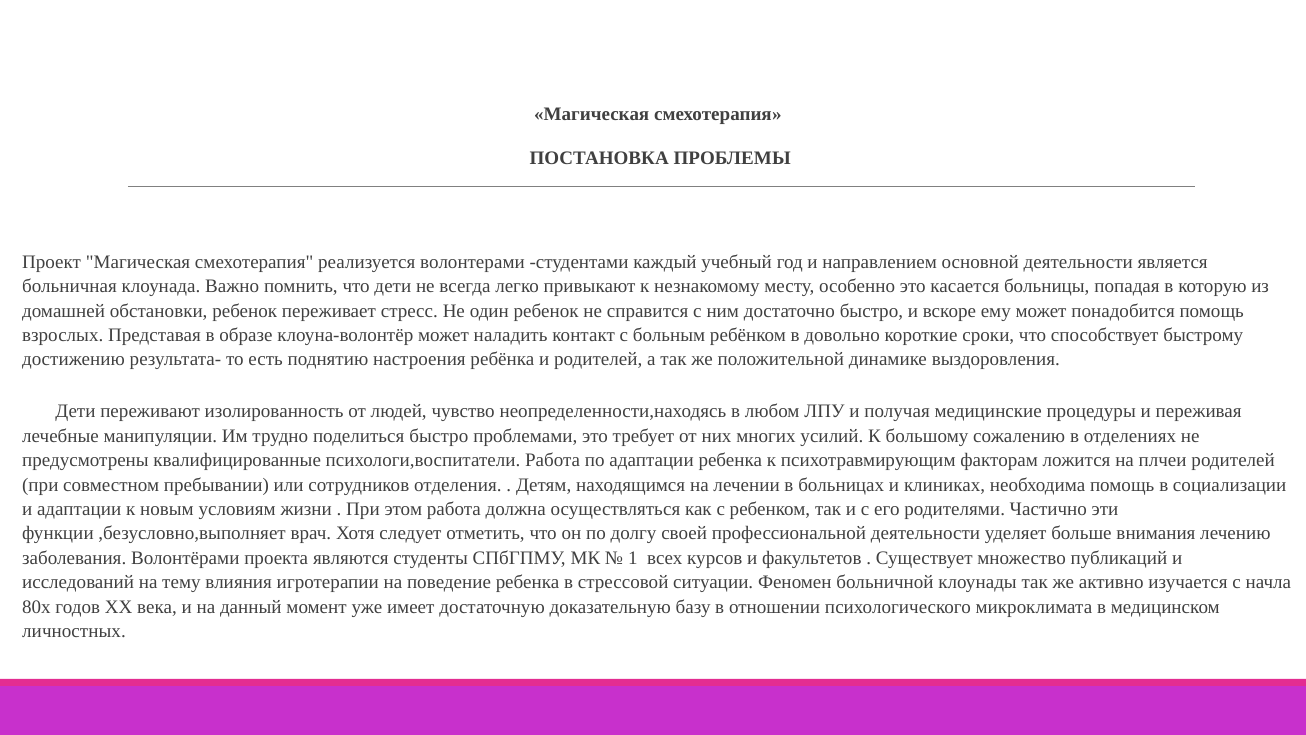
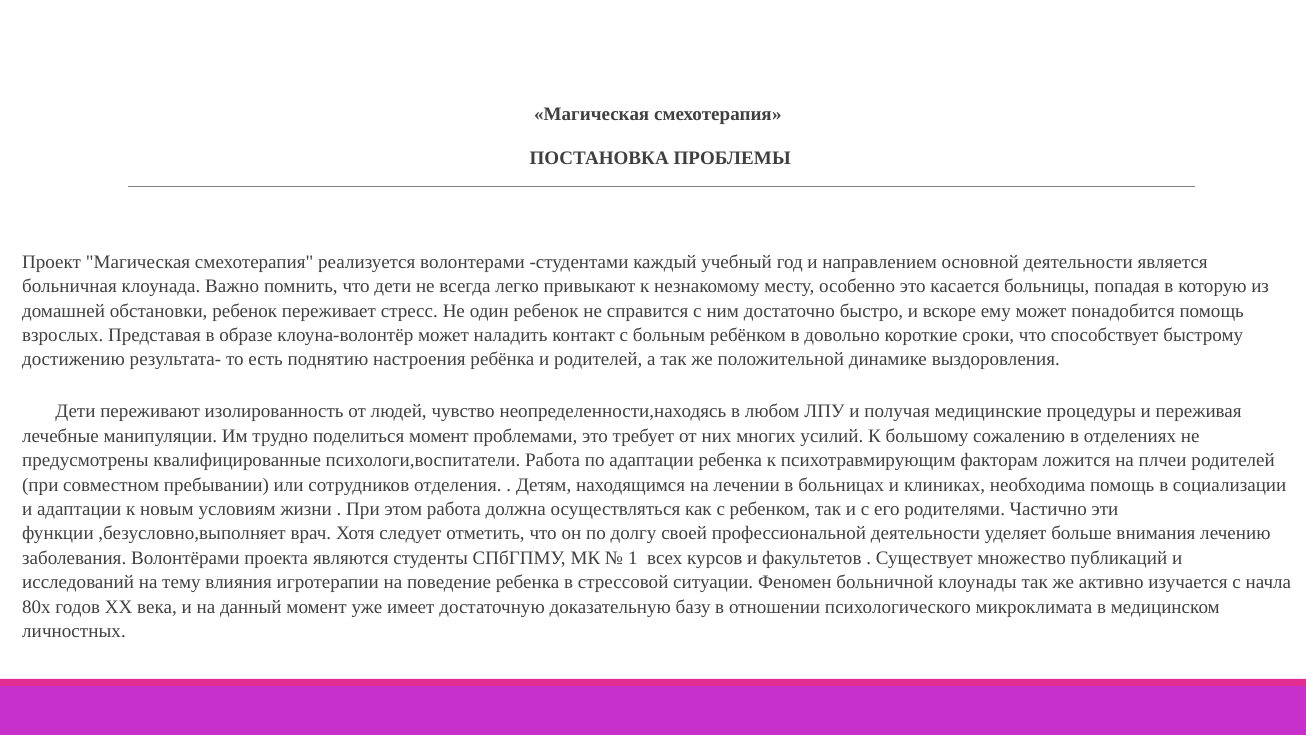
поделиться быстро: быстро -> момент (439, 436)
